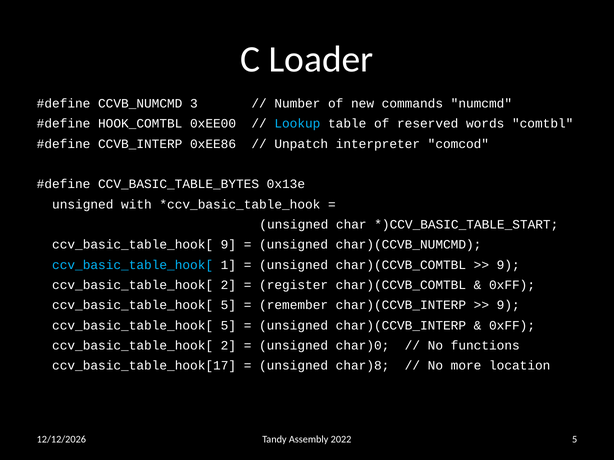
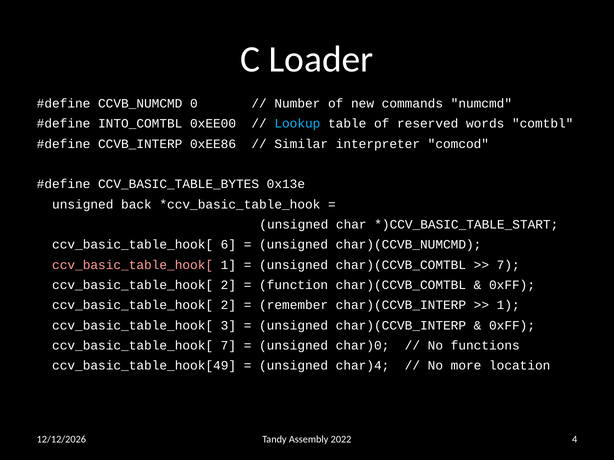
3: 3 -> 0 (194, 104)
HOOK_COMTBL: HOOK_COMTBL -> INTO_COMTBL (140, 124)
Unpatch: Unpatch -> Similar (301, 144)
with: with -> back (136, 205)
ccv_basic_table_hook[ 9: 9 -> 6 (228, 245)
ccv_basic_table_hook[ colour: light blue -> pink (133, 265)
9: 9 -> 7 (508, 265)
register: register -> function (294, 285)
5: 5 -> 2 (228, 306)
9: 9 -> 1 (508, 306)
5: 5 -> 3 (228, 326)
2: 2 -> 7 (228, 346)
ccv_basic_table_hook[17: ccv_basic_table_hook[17 -> ccv_basic_table_hook[49 (144, 366)
char)8: char)8 -> char)4 (363, 366)
2022 5: 5 -> 4 (575, 440)
